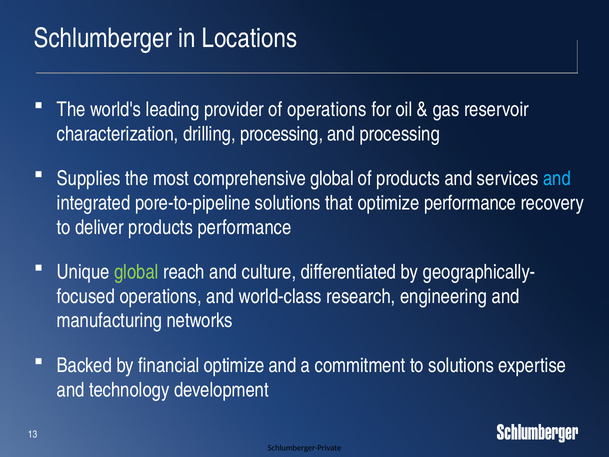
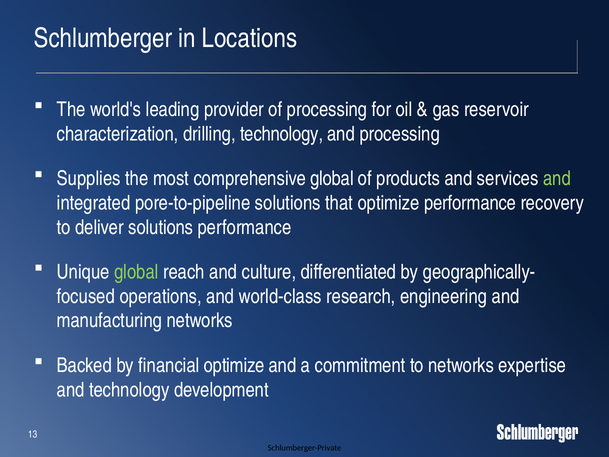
of operations: operations -> processing (327, 109)
drilling processing: processing -> technology (282, 134)
and colour: light blue -> light green (557, 178)
deliver products: products -> solutions (161, 227)
to solutions: solutions -> networks (461, 365)
